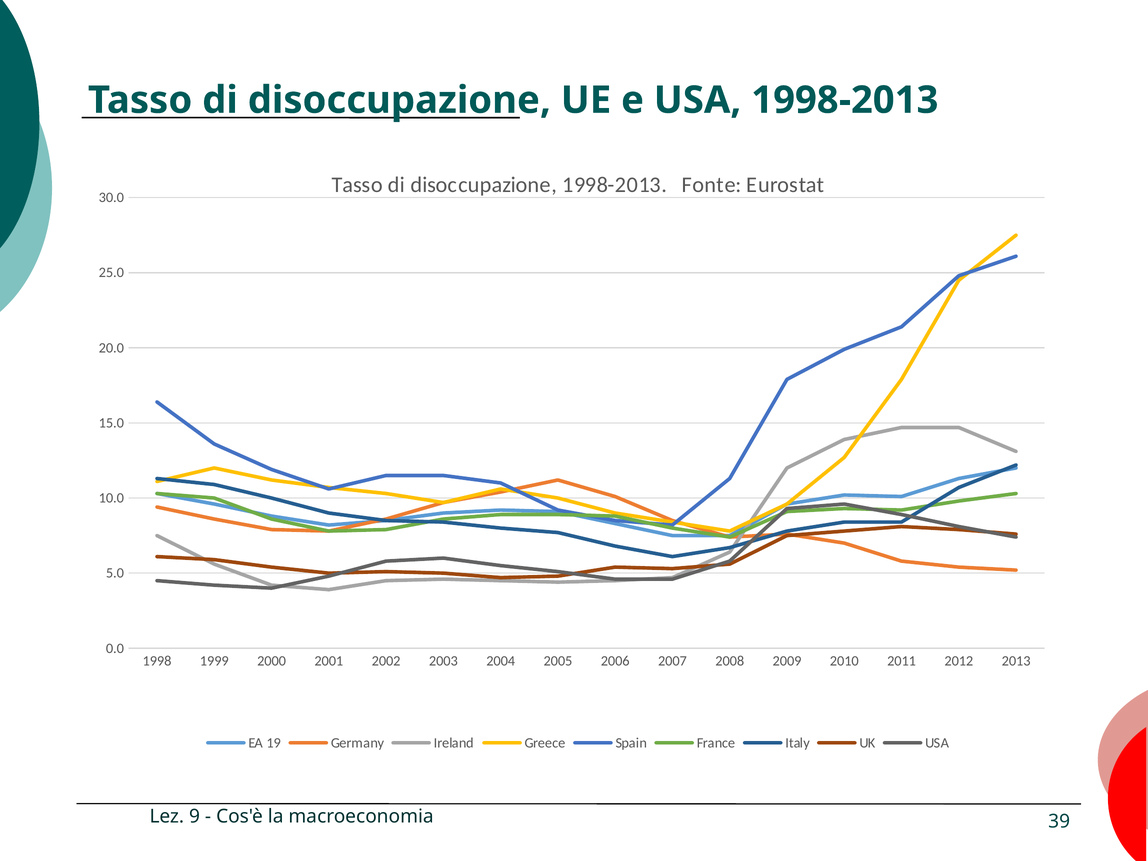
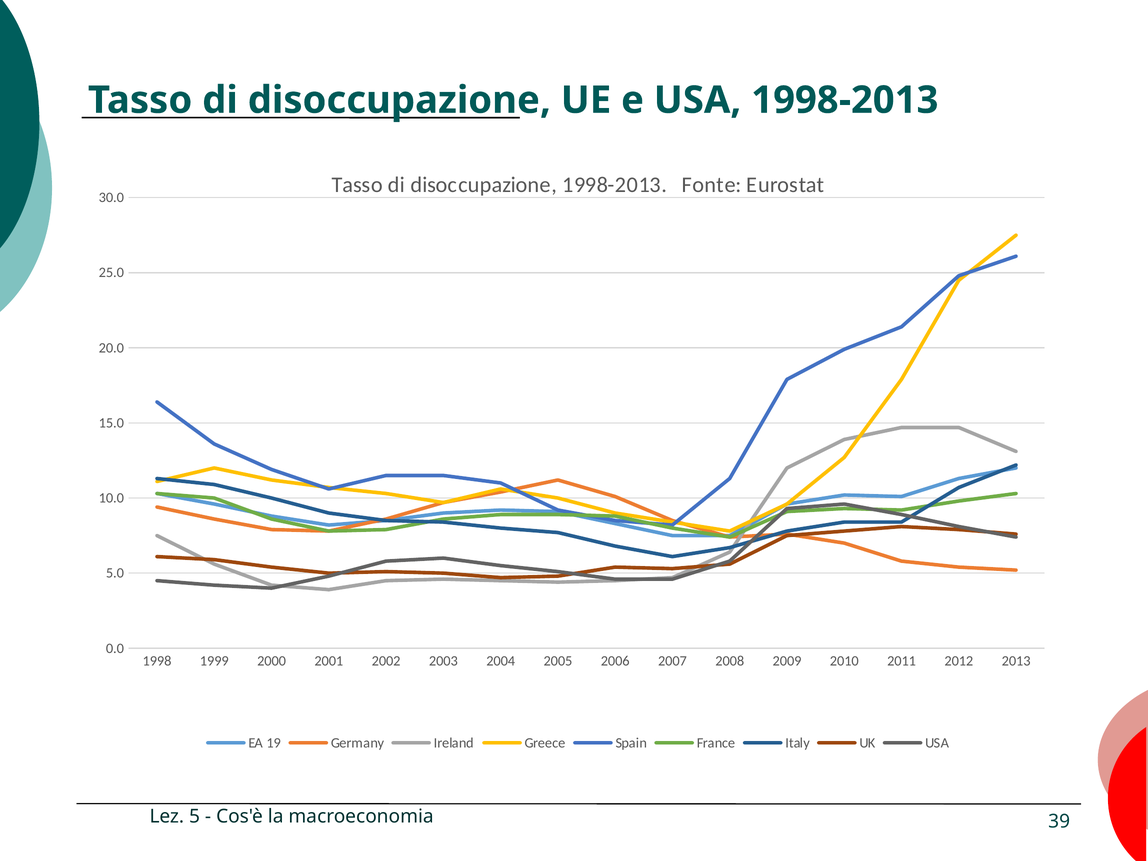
9: 9 -> 5 (195, 816)
